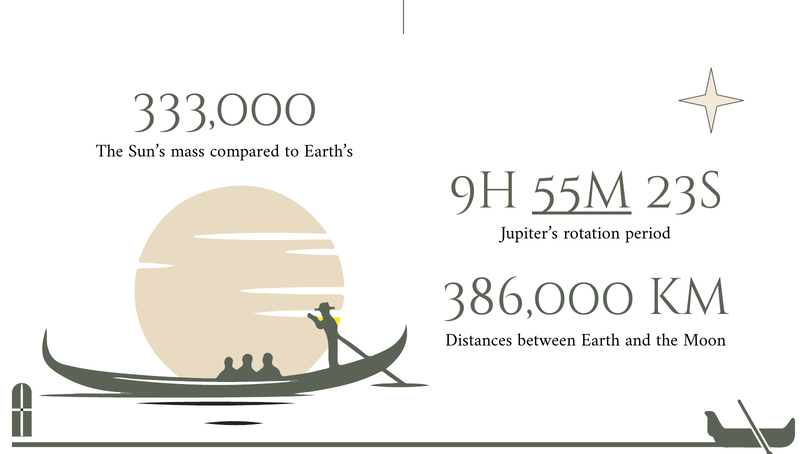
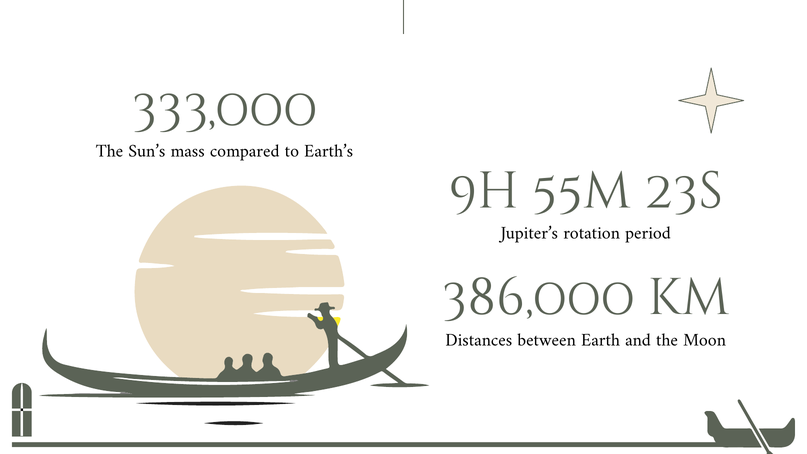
55m underline: present -> none (582, 191)
